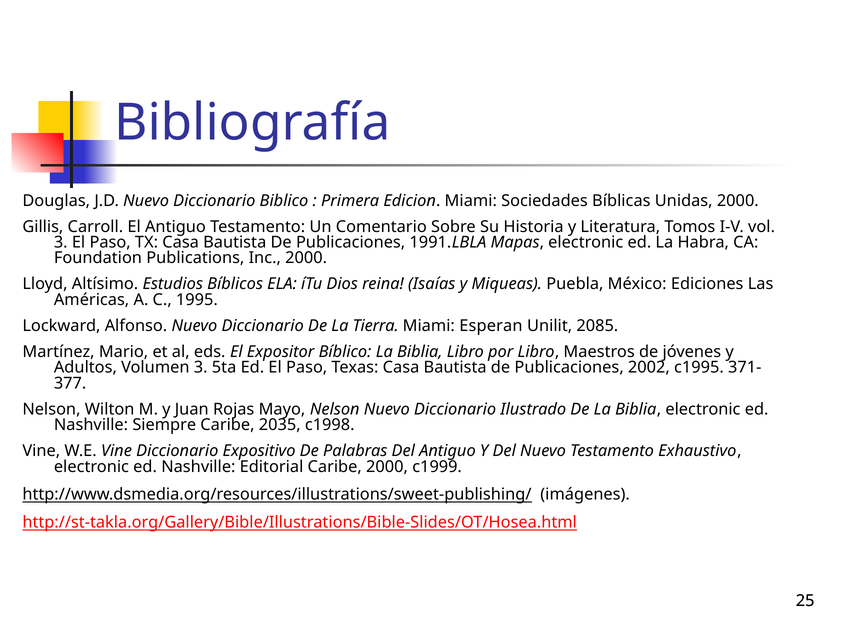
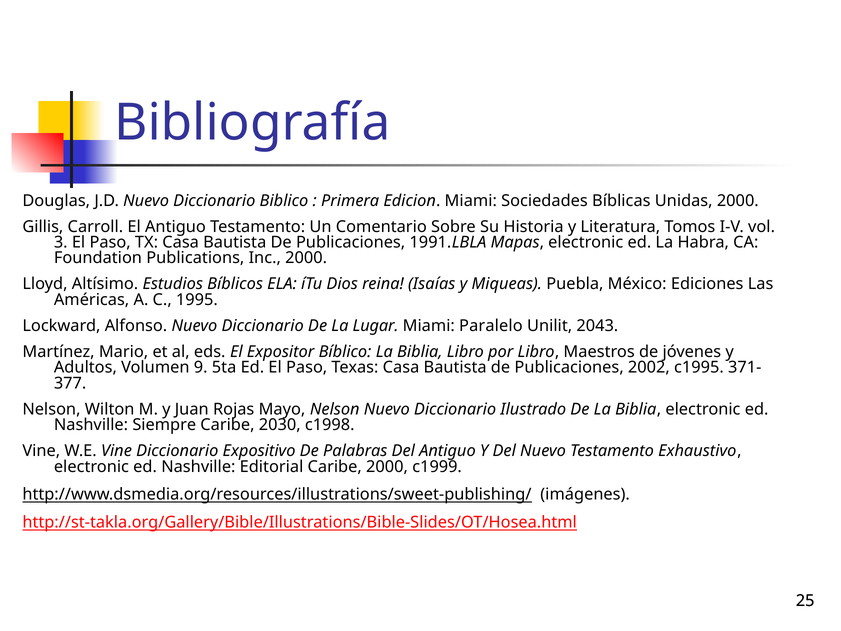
Tierra: Tierra -> Lugar (376, 326)
Esperan: Esperan -> Paralelo (491, 326)
2085: 2085 -> 2043 (597, 326)
Volumen 3: 3 -> 9 (201, 367)
2035: 2035 -> 2030 (280, 425)
